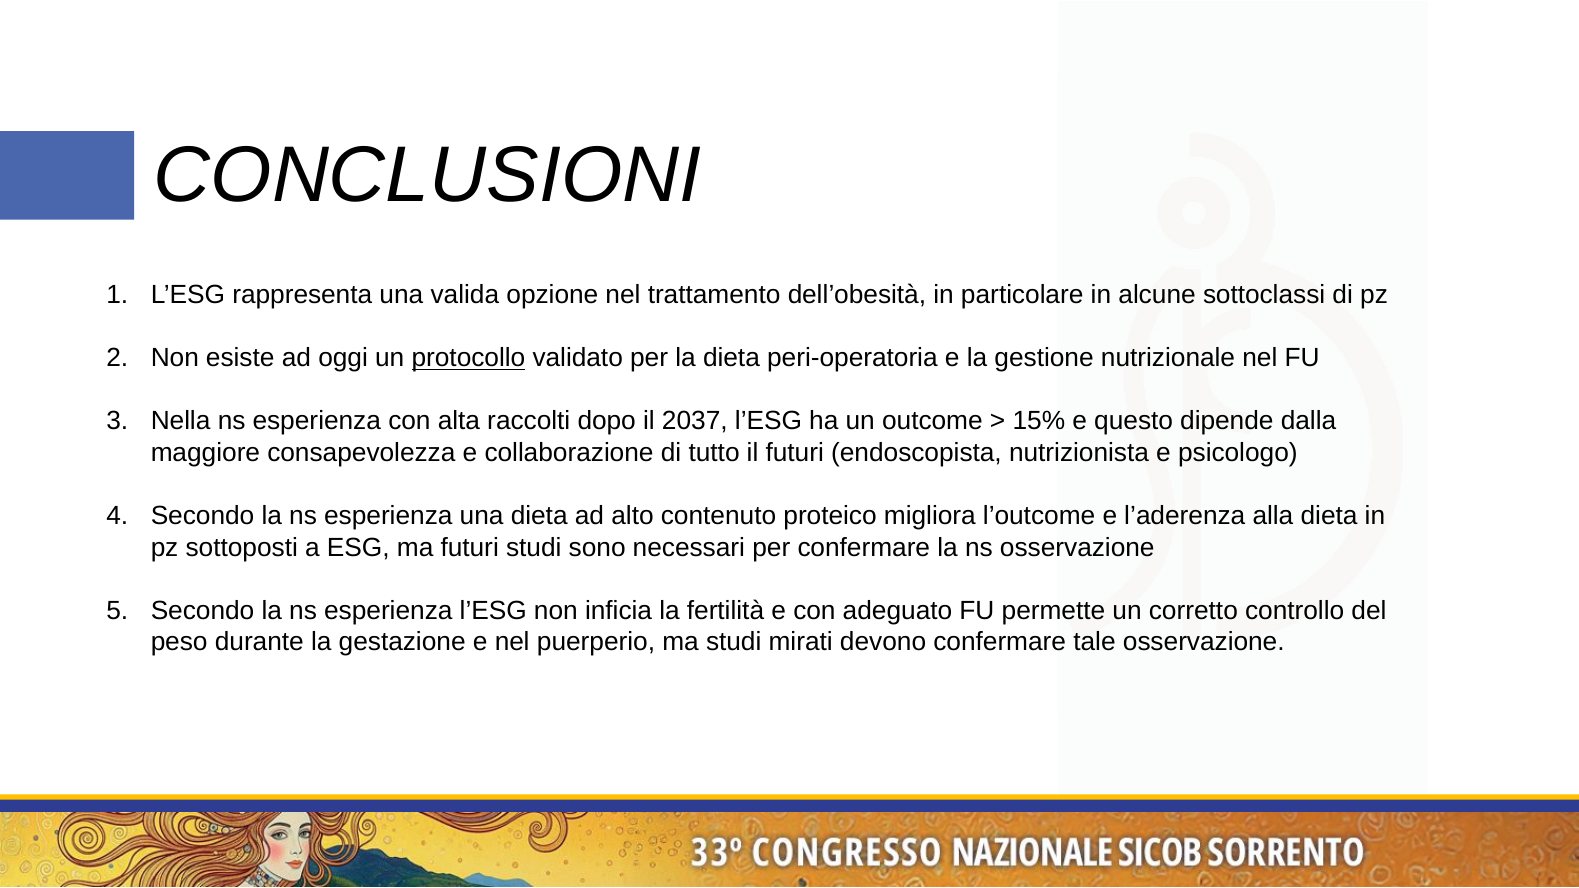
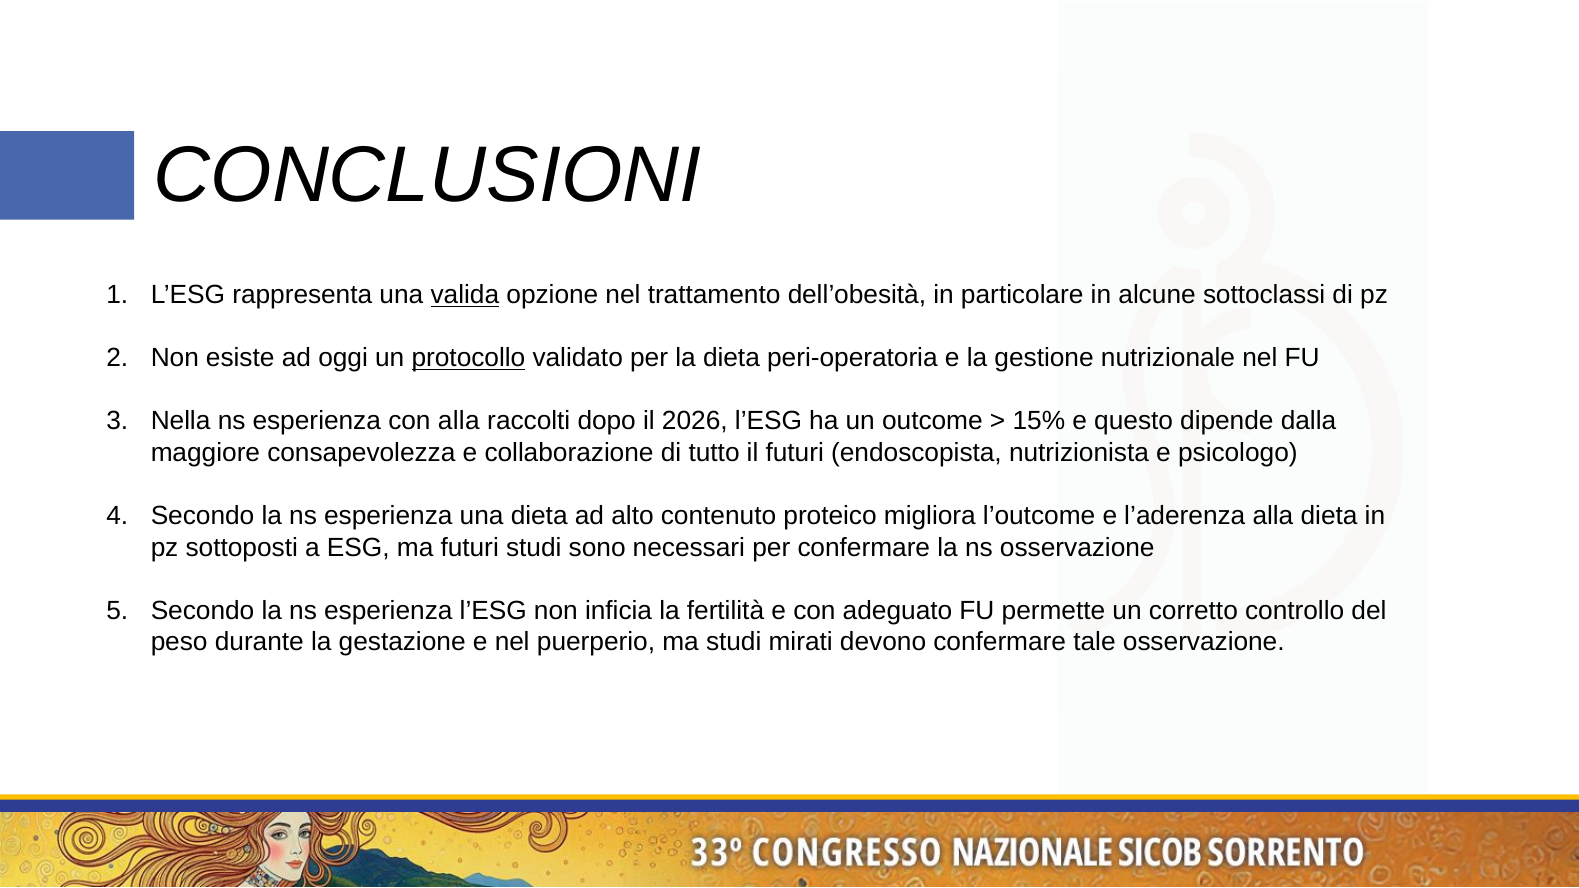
valida underline: none -> present (465, 295)
con alta: alta -> alla (459, 421)
2037: 2037 -> 2026 (695, 421)
